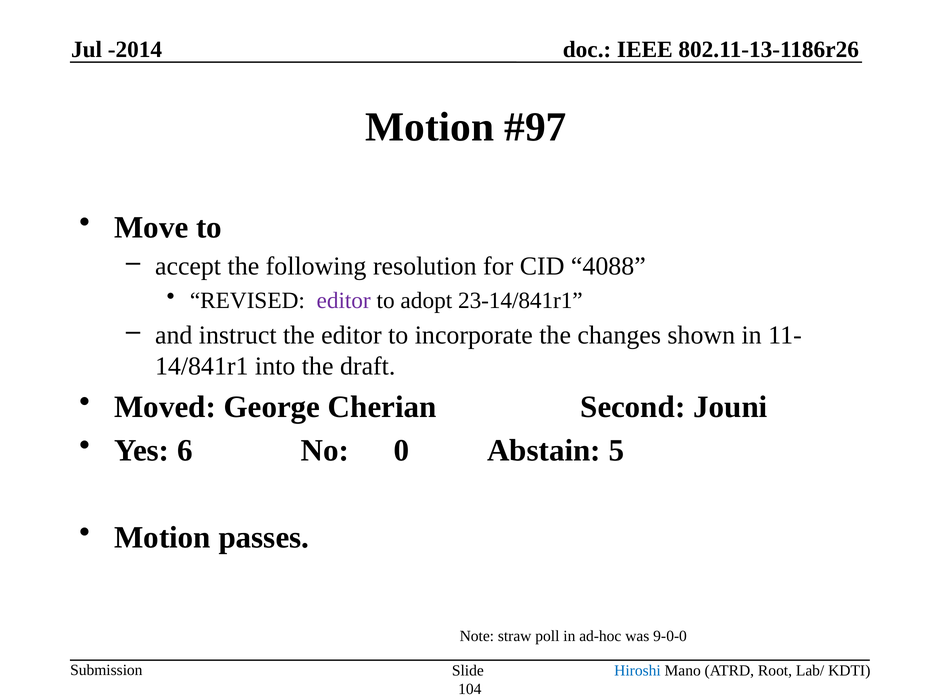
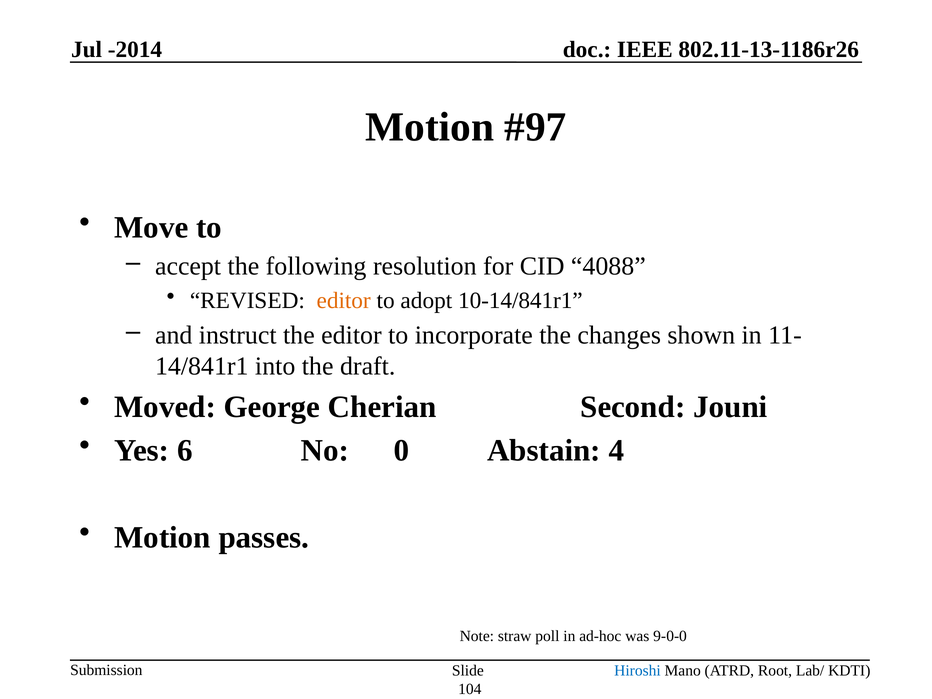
editor colour: purple -> orange (344, 300)
23-14/841r1: 23-14/841r1 -> 10-14/841r1 (520, 300)
5: 5 -> 4 (616, 451)
